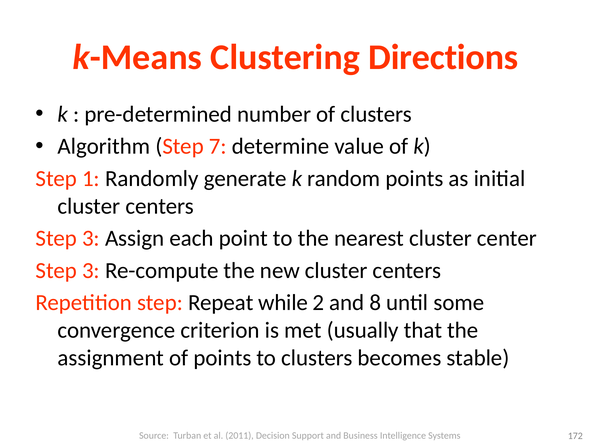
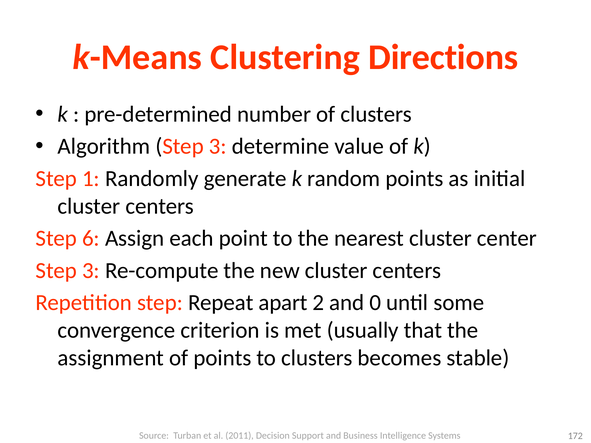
Algorithm Step 7: 7 -> 3 (218, 146)
3: 3 -> 6 (91, 238)
while: while -> apart (283, 303)
8: 8 -> 0 (375, 303)
